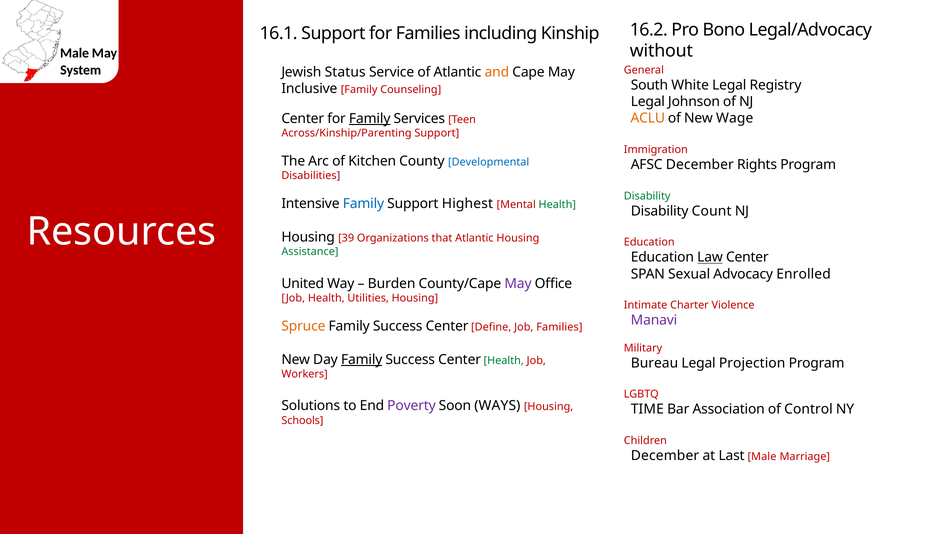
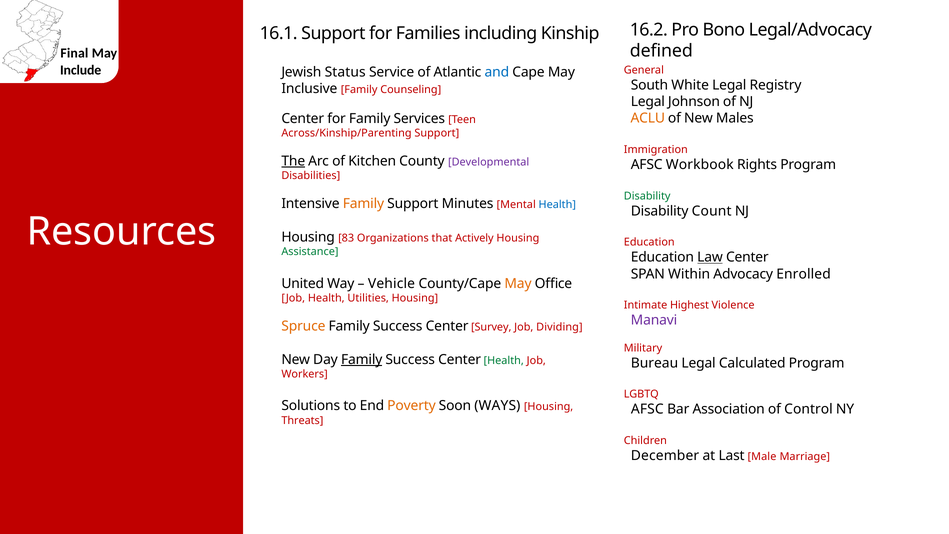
without: without -> defined (661, 51)
Male: Male -> Final (74, 53)
System: System -> Include (81, 70)
and colour: orange -> blue (497, 72)
Family underline: present -> none (370, 118)
Wage: Wage -> Males (735, 118)
The underline: none -> present (293, 161)
Developmental colour: blue -> purple (489, 162)
AFSC December: December -> Workbook (700, 165)
Family colour: blue -> orange (363, 204)
Highest: Highest -> Minutes (468, 204)
Health colour: green -> blue (557, 205)
39: 39 -> 83 (346, 238)
that Atlantic: Atlantic -> Actively (474, 238)
Sexual: Sexual -> Within (689, 274)
Burden: Burden -> Vehicle (392, 283)
May colour: purple -> orange (518, 283)
Charter: Charter -> Highest (689, 305)
Define: Define -> Survey (491, 327)
Job Families: Families -> Dividing (559, 327)
Projection: Projection -> Calculated (752, 363)
Poverty colour: purple -> orange (411, 406)
TIME: TIME -> AFSC (647, 409)
Schools: Schools -> Threats (302, 420)
